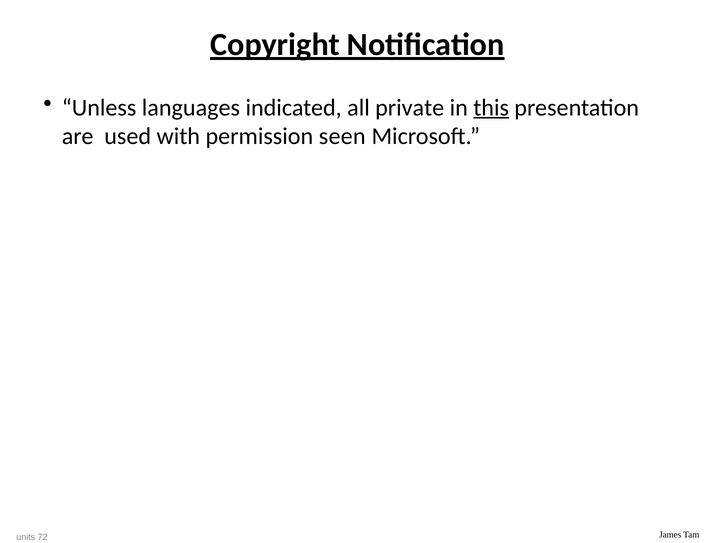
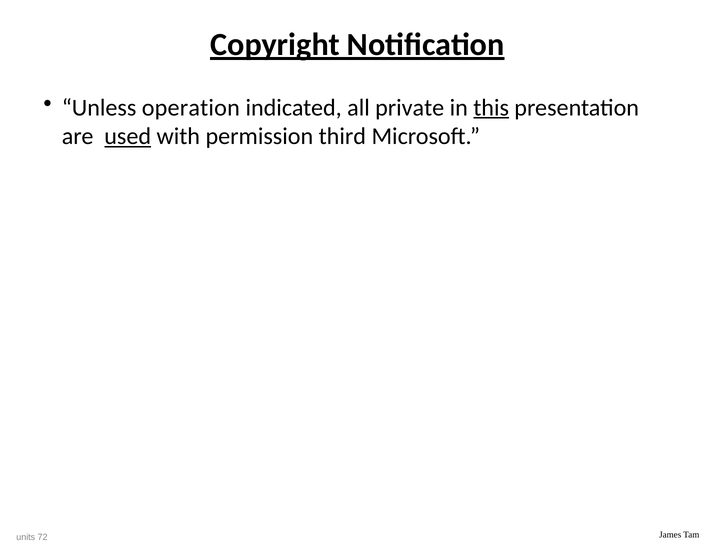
languages: languages -> operation (191, 108)
used underline: none -> present (128, 137)
seen: seen -> third (342, 137)
